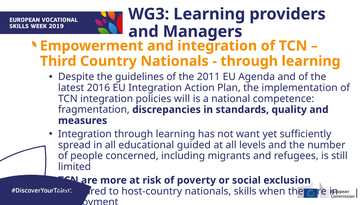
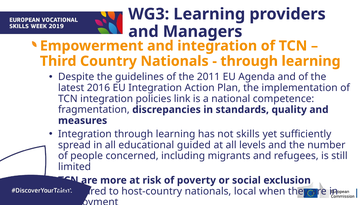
will: will -> link (182, 99)
want: want -> skills (248, 134)
skills: skills -> local (245, 191)
